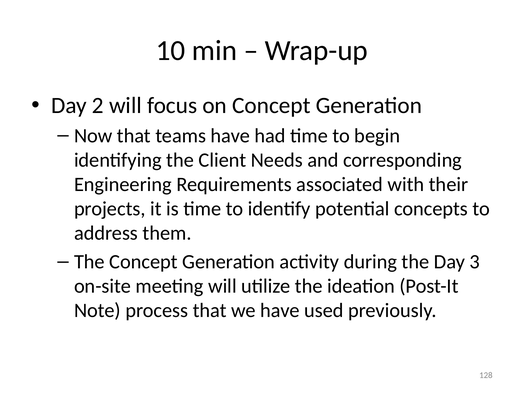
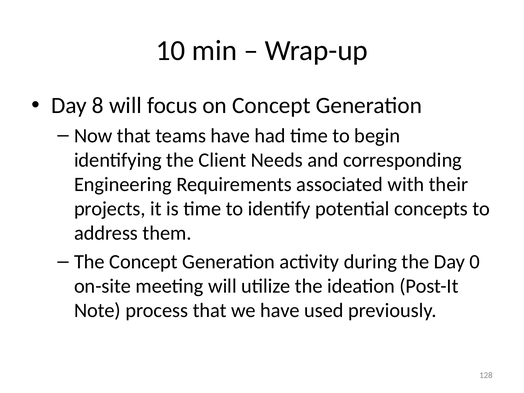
2: 2 -> 8 (98, 106)
3: 3 -> 0 (475, 262)
